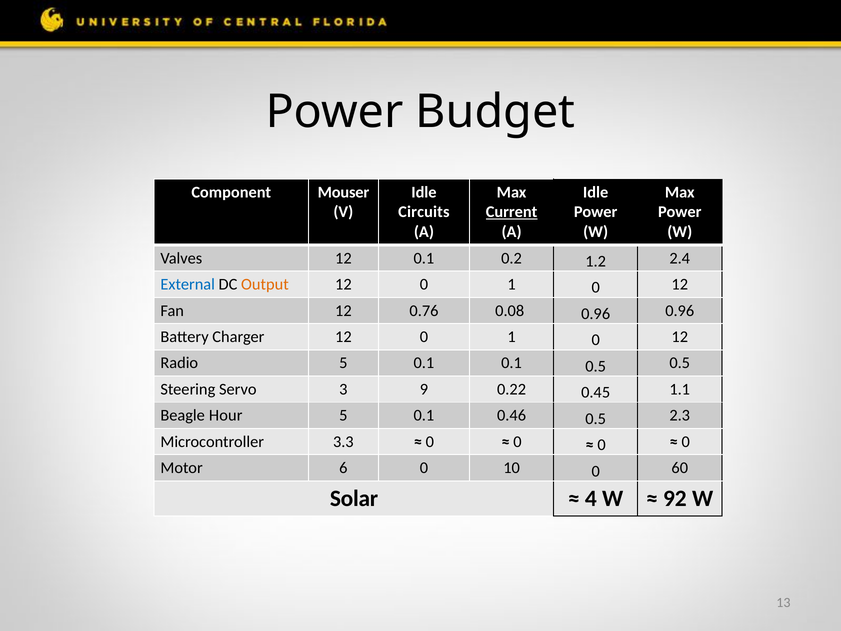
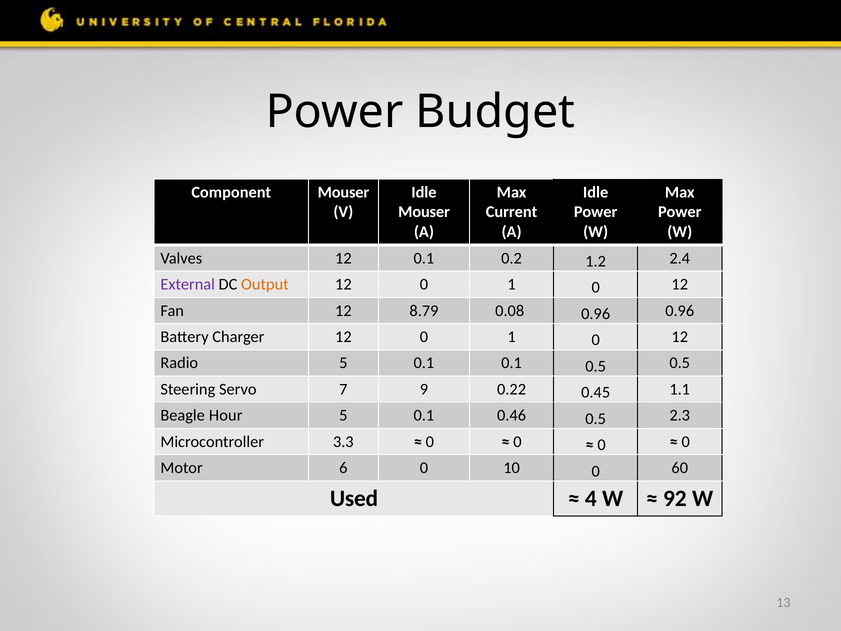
Circuits: Circuits -> Mouser (424, 212)
Current underline: present -> none (512, 212)
External colour: blue -> purple (188, 284)
0.76: 0.76 -> 8.79 (424, 311)
3: 3 -> 7 (343, 389)
Solar: Solar -> Used (354, 498)
